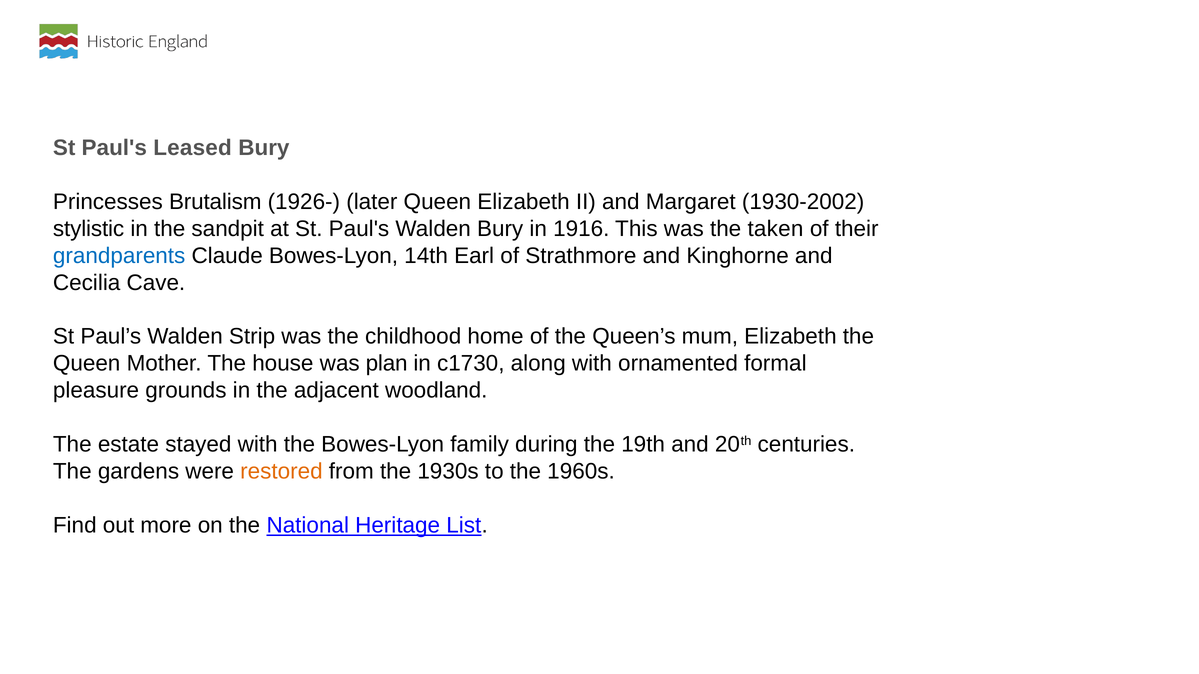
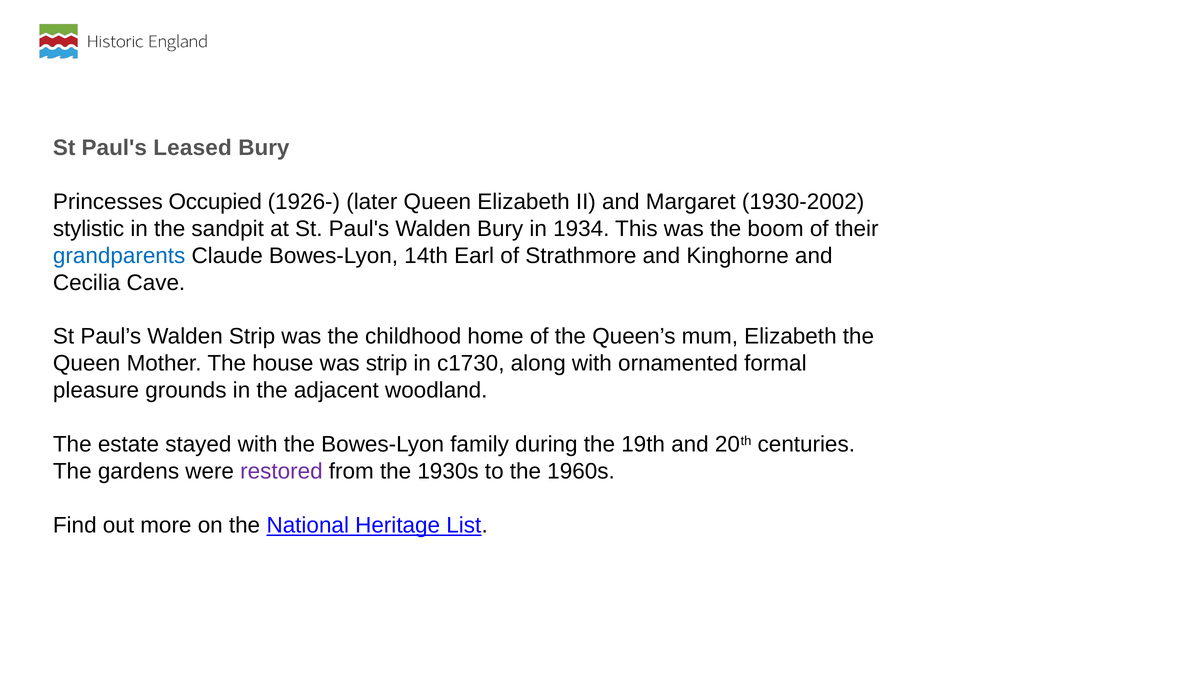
Brutalism: Brutalism -> Occupied (215, 202)
1916: 1916 -> 1934 (581, 229)
taken: taken -> boom (776, 229)
was plan: plan -> strip (387, 364)
restored colour: orange -> purple (281, 472)
